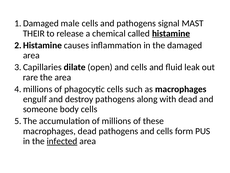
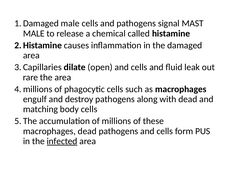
THEIR: THEIR -> MALE (34, 33)
histamine underline: present -> none (171, 33)
someone: someone -> matching (40, 109)
